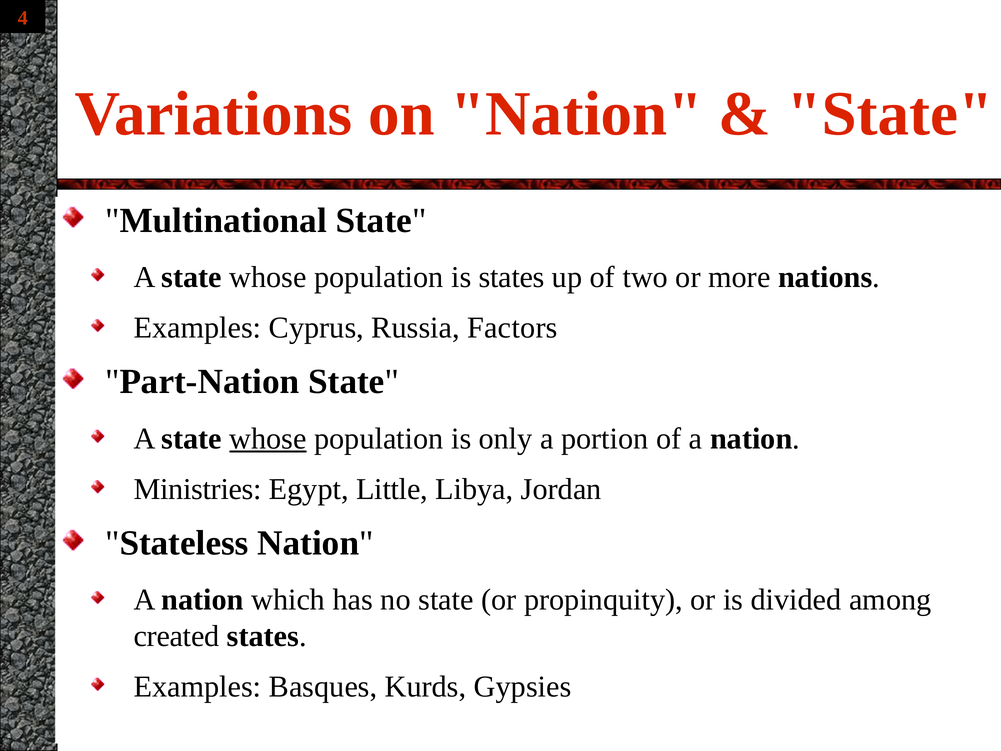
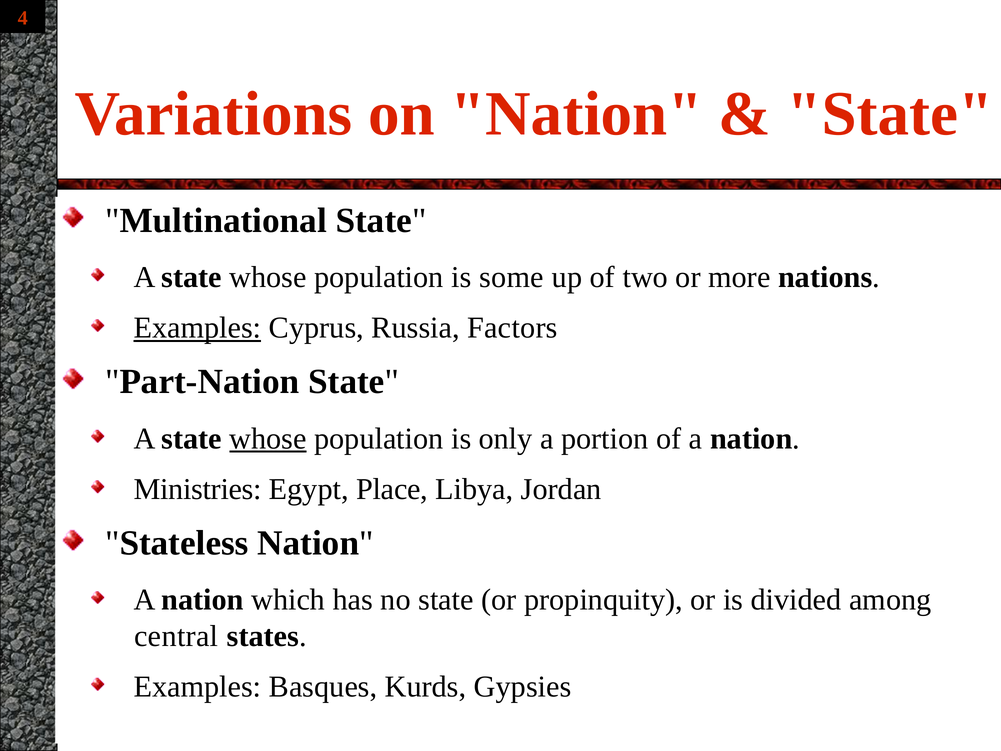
is states: states -> some (511, 277)
Examples underline: none -> present (197, 328)
Little: Little -> Place (392, 489)
created: created -> central (176, 636)
